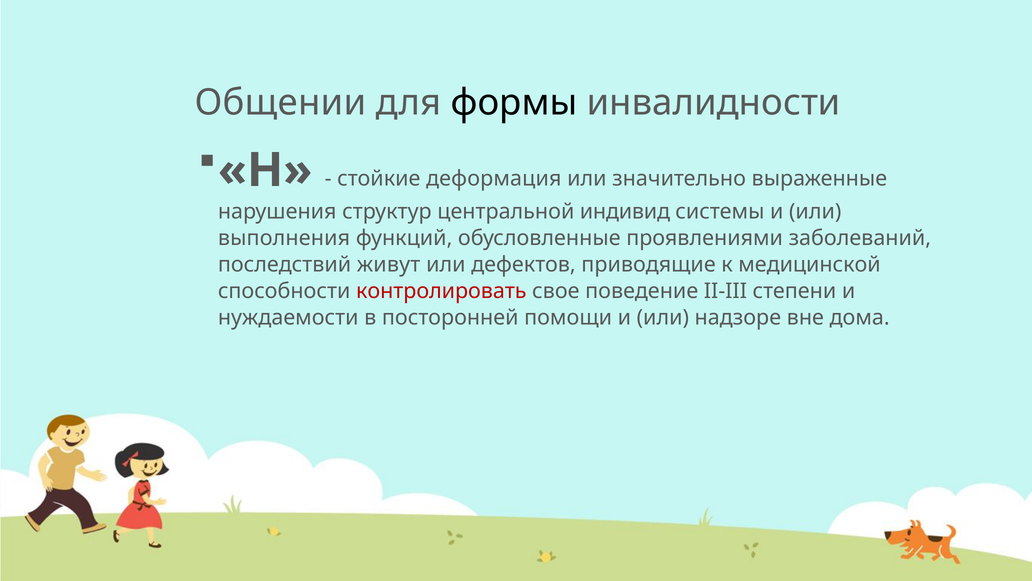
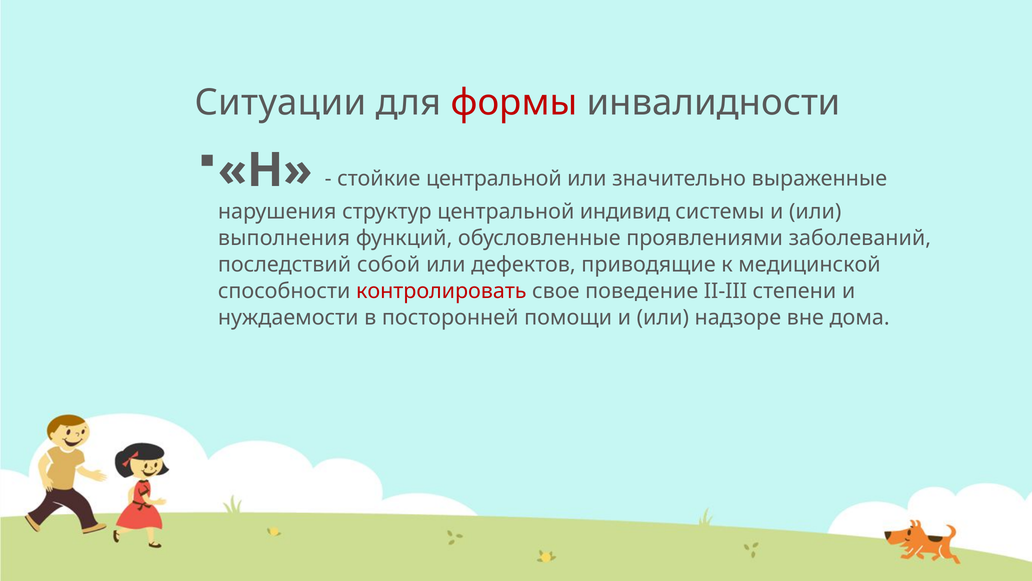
Общении: Общении -> Ситуации (280, 102)
формы colour: black -> red (514, 102)
стойкие деформация: деформация -> центральной (494, 179)
живут: живут -> собой (389, 264)
